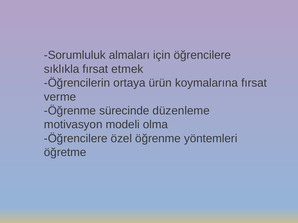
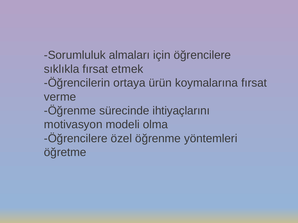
düzenleme: düzenleme -> ihtiyaçlarını (181, 111)
